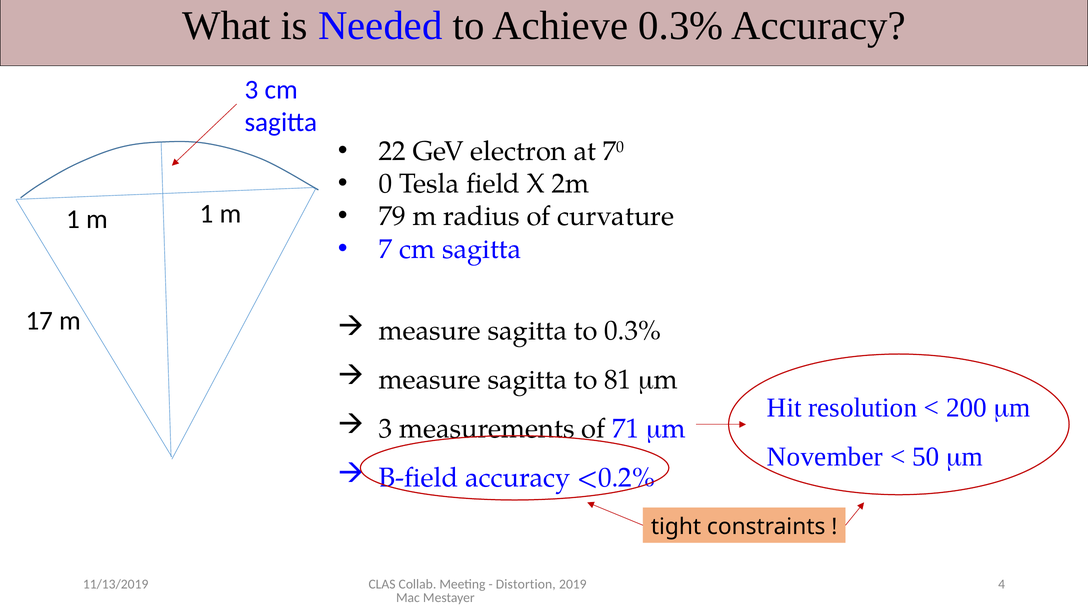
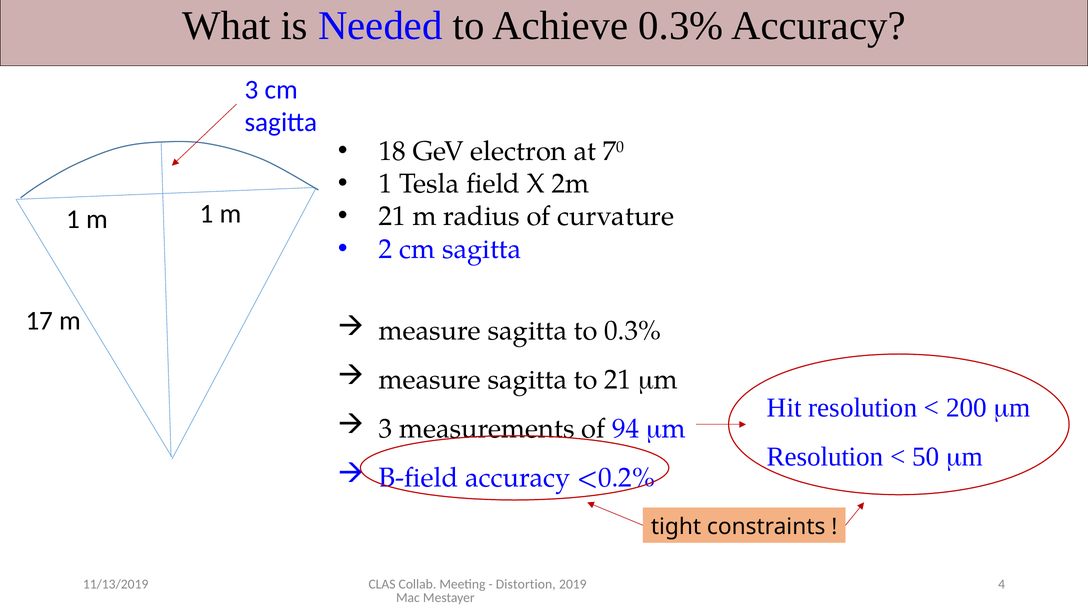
22: 22 -> 18 (392, 151)
0: 0 -> 1 (386, 184)
79: 79 -> 21 (392, 217)
7: 7 -> 2 (386, 249)
to 81: 81 -> 21 (618, 380)
71: 71 -> 94 (626, 429)
November: November -> Resolution (825, 457)
